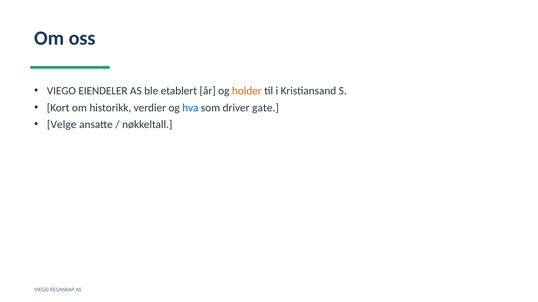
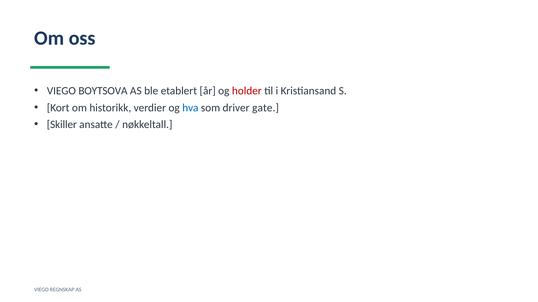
EIENDELER: EIENDELER -> BOYTSOVA (103, 91)
holder colour: orange -> red (247, 91)
Velge: Velge -> Skiller (62, 125)
